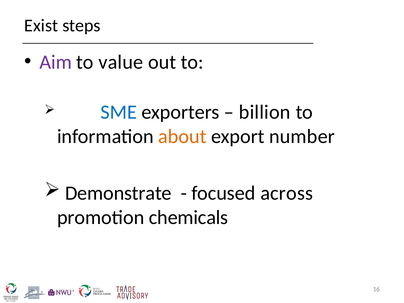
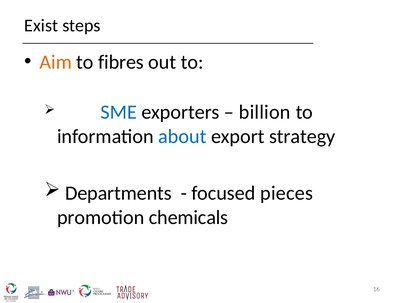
Aim colour: purple -> orange (56, 62)
value: value -> fibres (121, 62)
about colour: orange -> blue (182, 137)
number: number -> strategy (302, 137)
Demonstrate: Demonstrate -> Departments (118, 193)
across: across -> pieces (287, 193)
